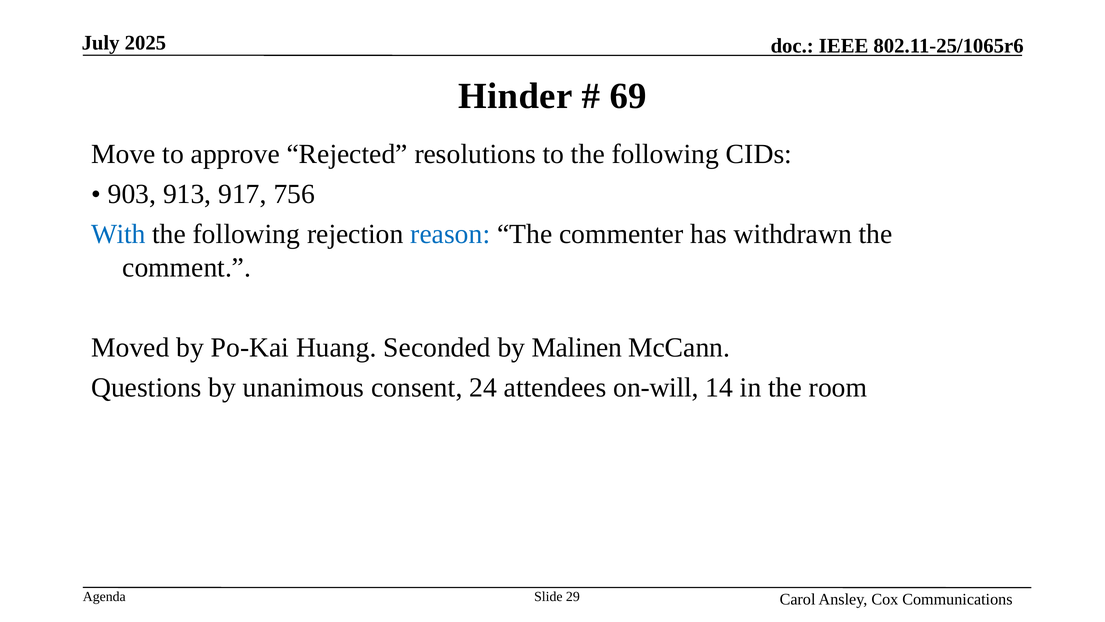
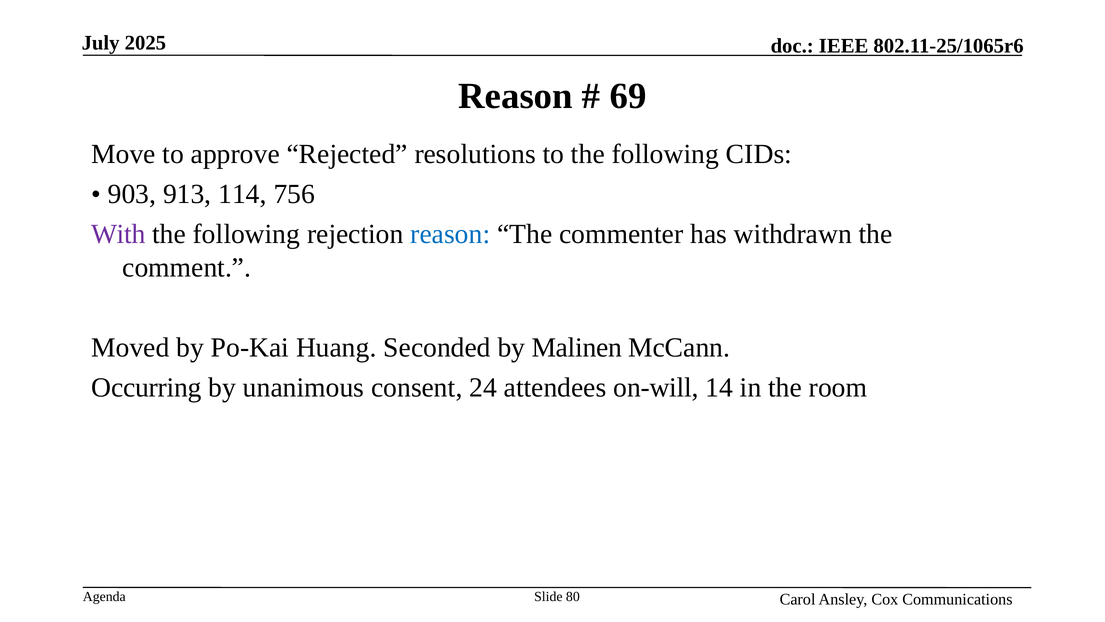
Hinder: Hinder -> Reason (515, 96)
917: 917 -> 114 (242, 194)
With colour: blue -> purple (118, 234)
Questions: Questions -> Occurring (146, 387)
29: 29 -> 80 (573, 596)
